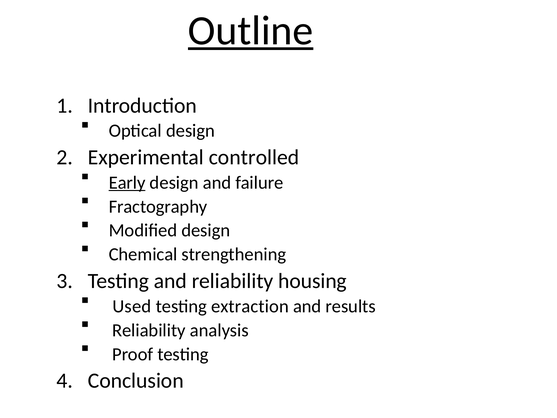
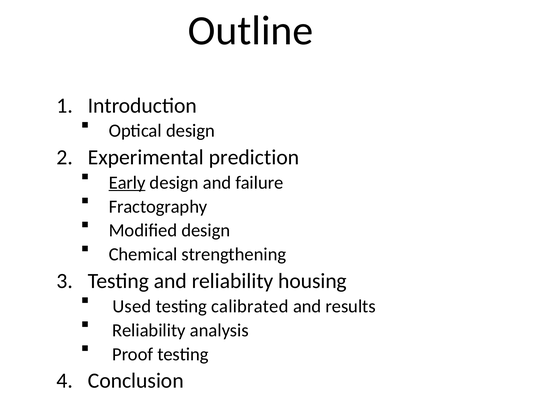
Outline underline: present -> none (251, 31)
controlled: controlled -> prediction (254, 157)
extraction: extraction -> calibrated (250, 306)
